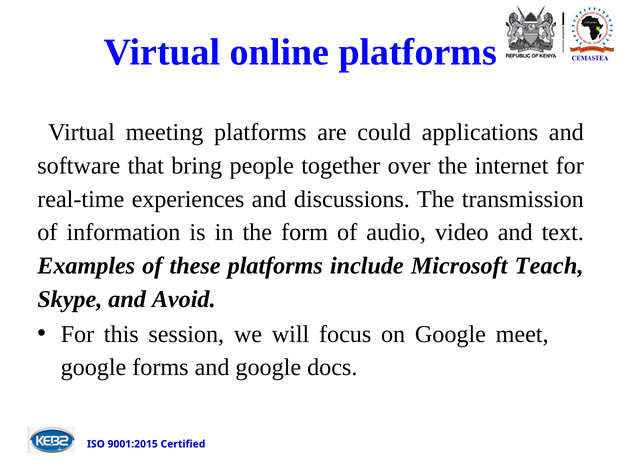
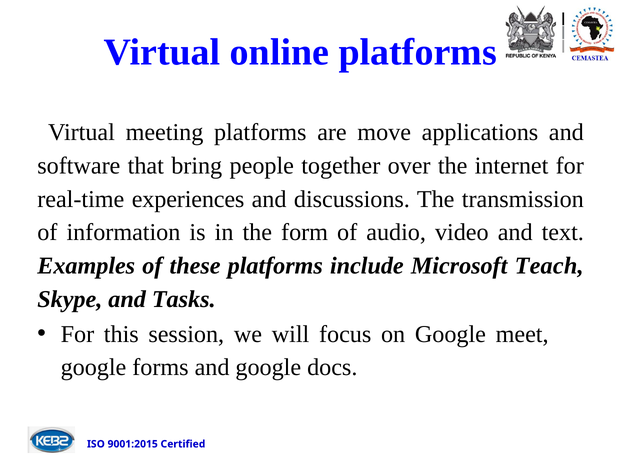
could: could -> move (384, 133)
Avoid: Avoid -> Tasks (184, 299)
